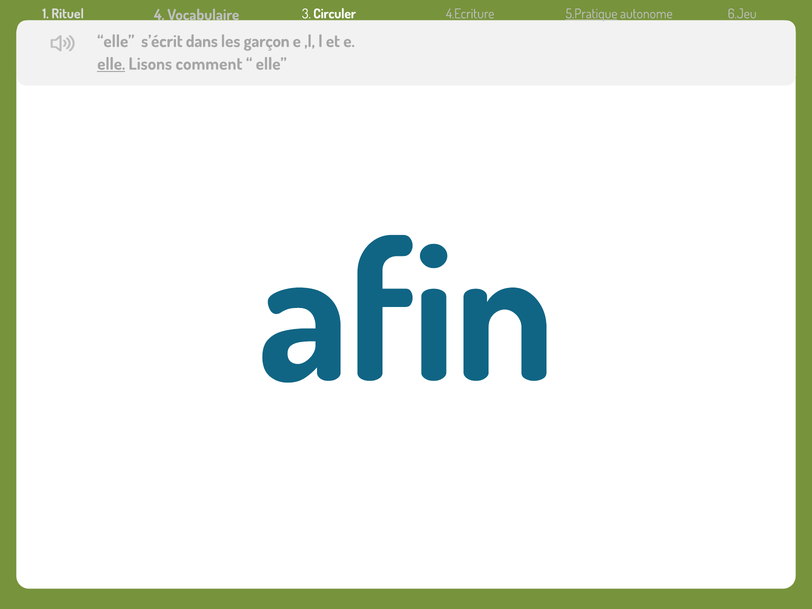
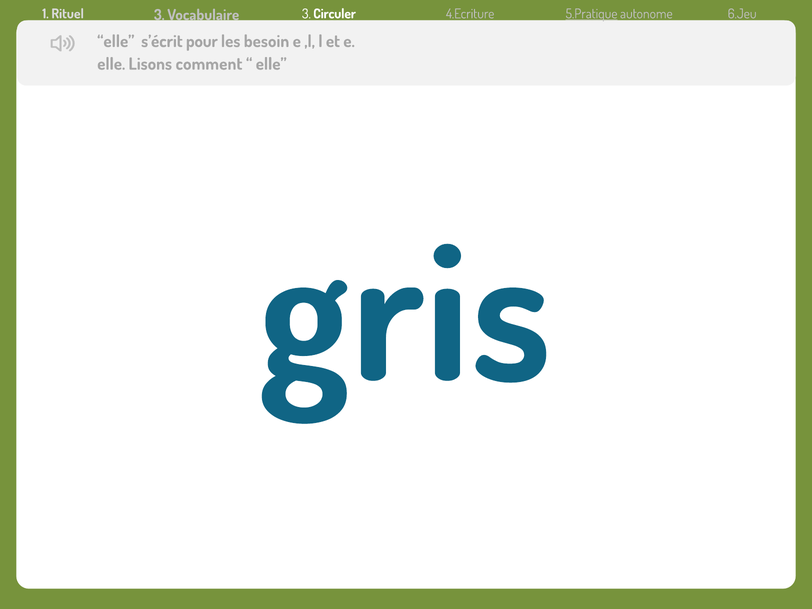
Rituel 4: 4 -> 3 (159, 15)
dans: dans -> pour (202, 41)
garçon: garçon -> besoin (267, 41)
elle underline: present -> none (111, 64)
afin: afin -> gris (405, 317)
